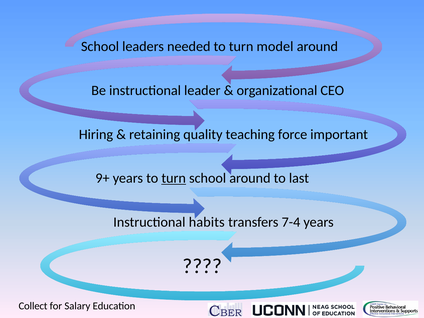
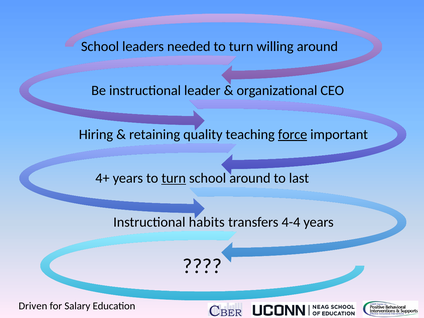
model: model -> willing (275, 47)
force underline: none -> present (293, 134)
9+: 9+ -> 4+ (102, 178)
7-4: 7-4 -> 4-4 (291, 222)
Collect: Collect -> Driven (33, 306)
